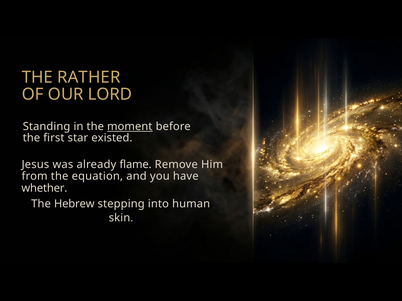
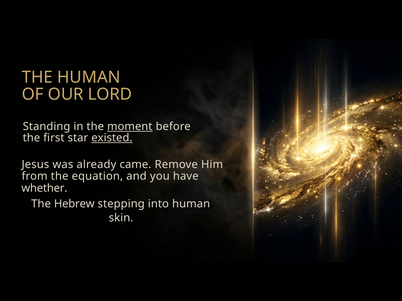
THE RATHER: RATHER -> HUMAN (89, 78)
existed underline: none -> present (112, 138)
flame: flame -> came (135, 165)
